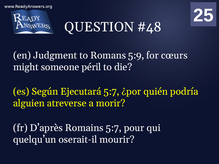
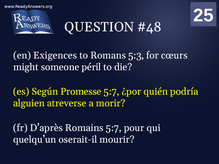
Judgment: Judgment -> Exigences (55, 55)
5:9: 5:9 -> 5:3 (136, 55)
Ejecutará: Ejecutará -> Promesse (81, 92)
